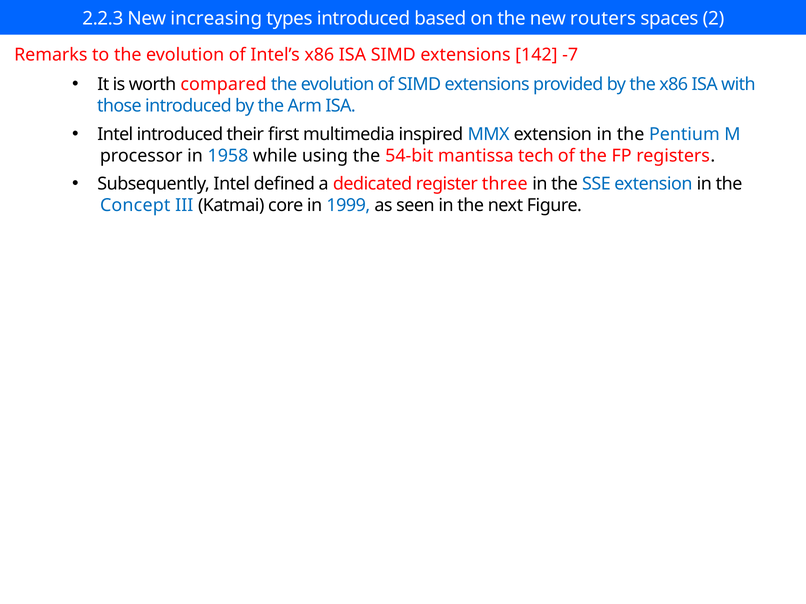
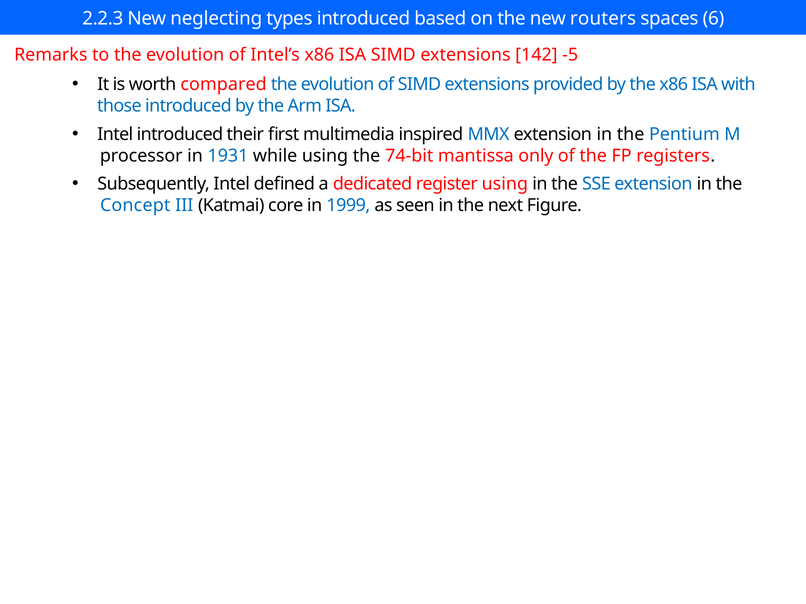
increasing: increasing -> neglecting (216, 19)
2: 2 -> 6 (713, 19)
-7: -7 -> -5 (570, 55)
1958: 1958 -> 1931 (228, 156)
54-bit: 54-bit -> 74-bit (409, 156)
tech: tech -> only (536, 156)
register three: three -> using (505, 184)
